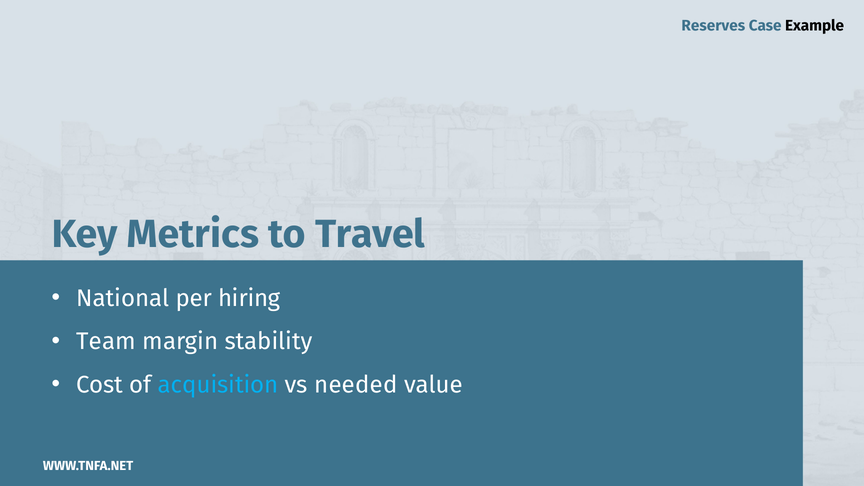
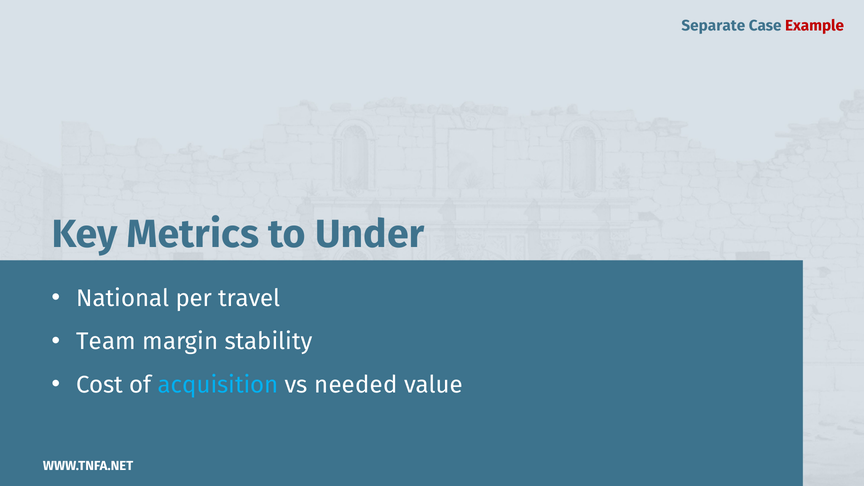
Reserves: Reserves -> Separate (713, 26)
Example colour: black -> red (815, 26)
Travel: Travel -> Under (370, 234)
hiring: hiring -> travel (249, 298)
